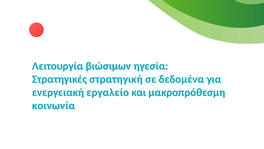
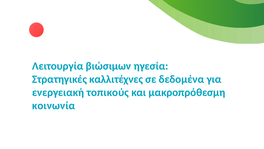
στρατηγική: στρατηγική -> καλλιτέχνες (116, 79)
εργαλείο: εργαλείο -> τοπικούς (108, 92)
